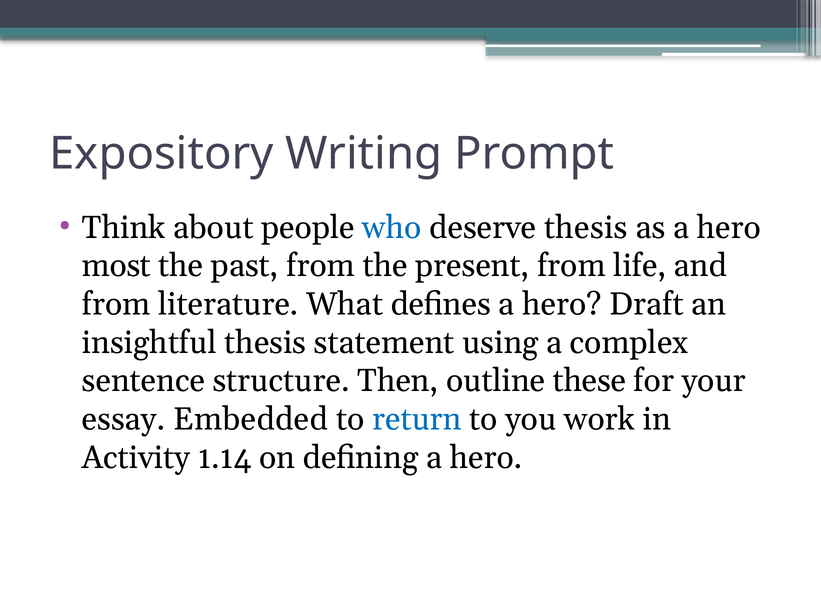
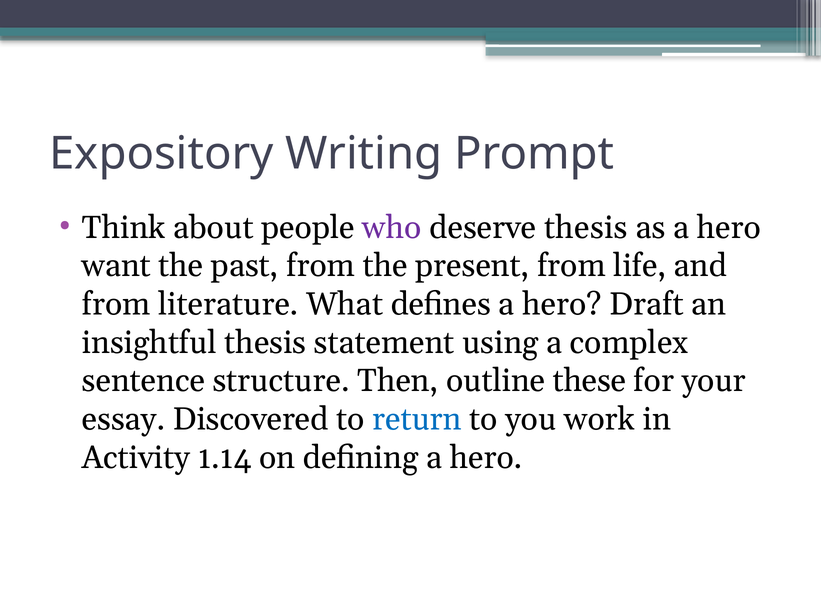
who colour: blue -> purple (392, 227)
most: most -> want (116, 266)
Embedded: Embedded -> Discovered (251, 419)
